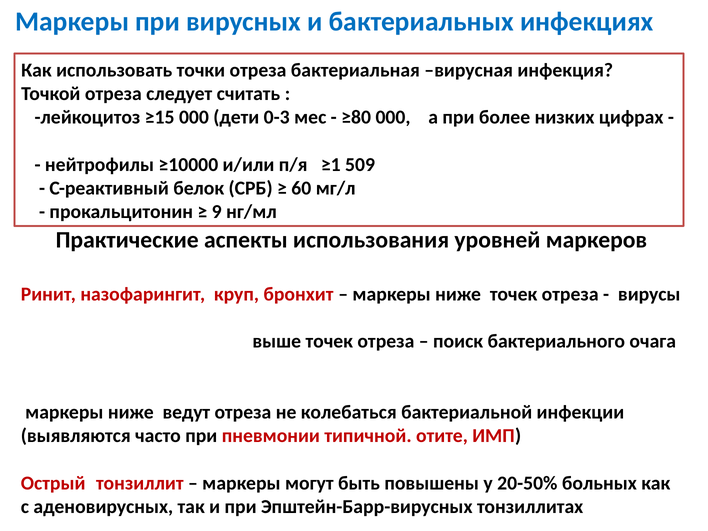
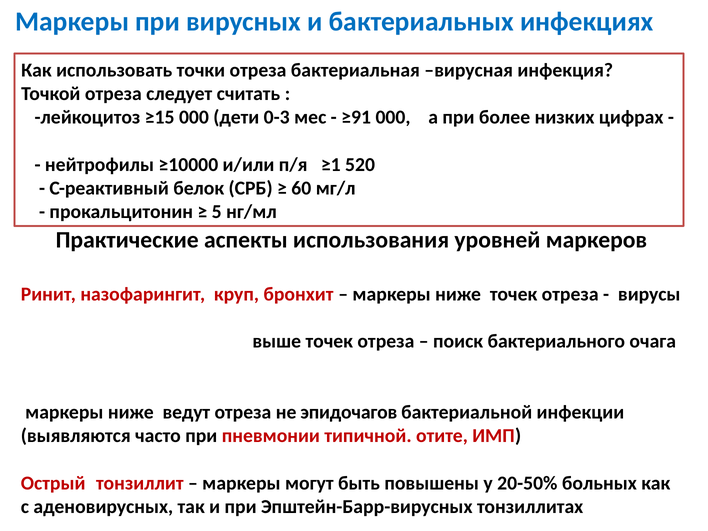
≥80: ≥80 -> ≥91 (356, 117)
509: 509 -> 520 (360, 165)
9: 9 -> 5 (217, 212)
колебаться: колебаться -> эпидочагов (349, 412)
